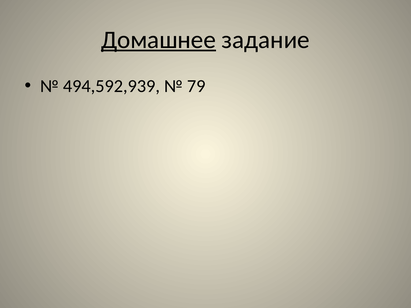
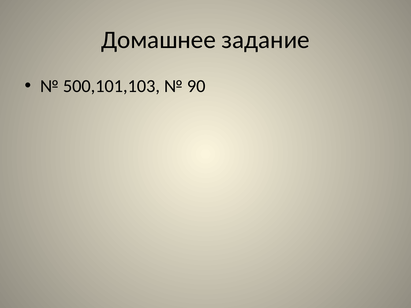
Домашнее underline: present -> none (158, 40)
494,592,939: 494,592,939 -> 500,101,103 (111, 86)
79: 79 -> 90 (196, 86)
